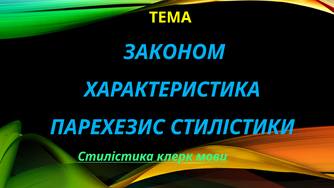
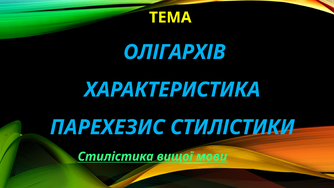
ЗАКОНОМ: ЗАКОНОМ -> ОЛІГАРХІВ (174, 52)
клерк: клерк -> вищої (175, 156)
